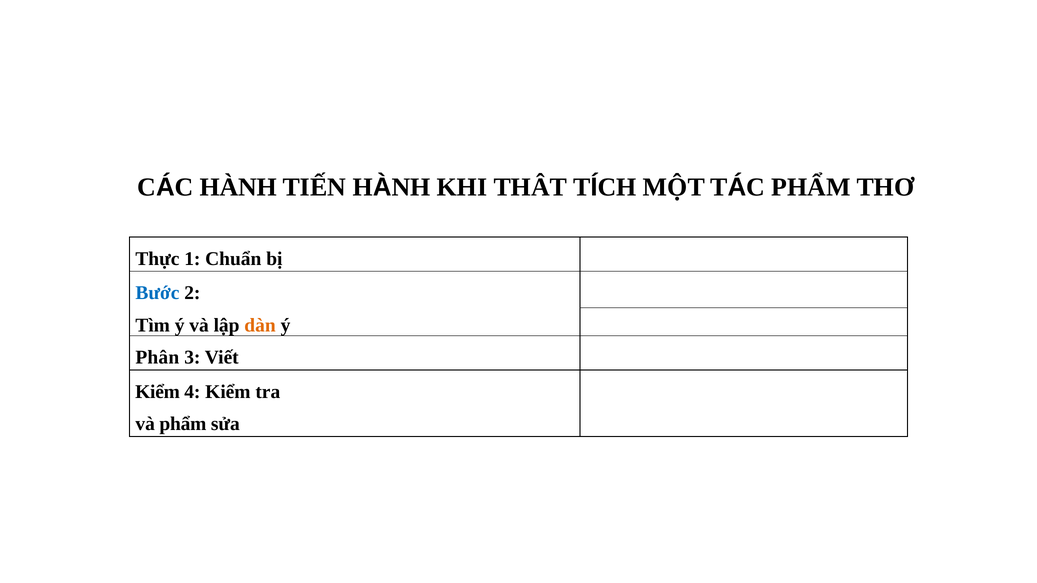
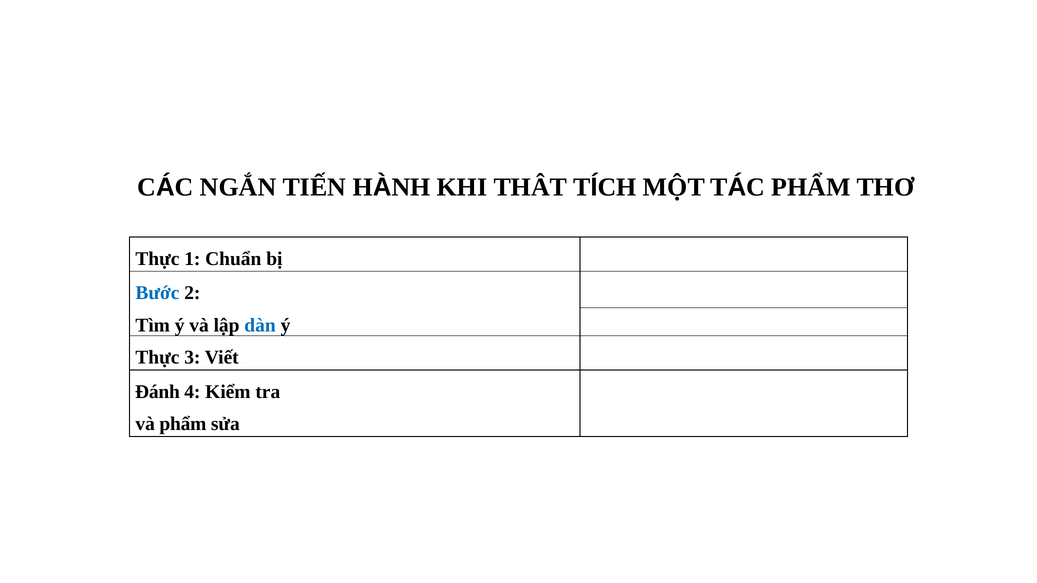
CÁC HÀNH: HÀNH -> NGẮN (238, 187)
dàn colour: orange -> blue (260, 325)
Phân: Phân -> Thực (157, 358)
Kiểm: Kiểm -> Đánh (158, 392)
